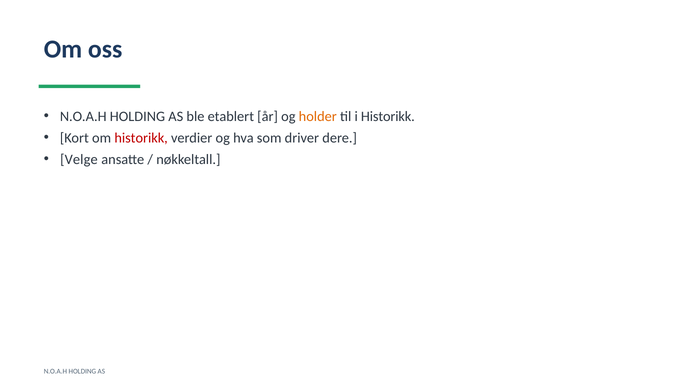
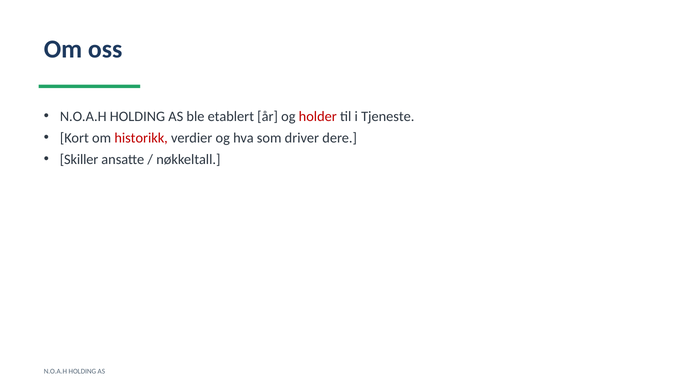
holder colour: orange -> red (318, 117)
i Historikk: Historikk -> Tjeneste (388, 117)
Velge: Velge -> Skiller (79, 160)
